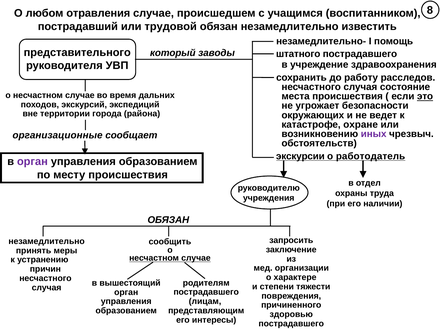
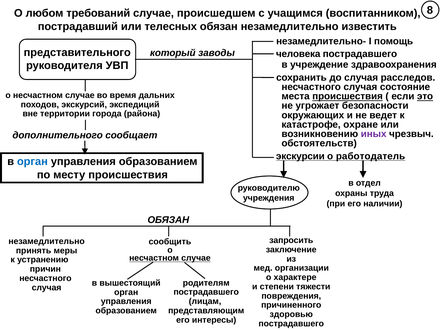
отравления: отравления -> требований (98, 13)
трудовой: трудовой -> телесных (171, 26)
штатного: штатного -> человека (298, 54)
до работу: работу -> случая (361, 78)
происшествия underline: none -> present (348, 96)
организационные: организационные -> дополнительного (58, 135)
орган colour: purple -> blue (32, 162)
